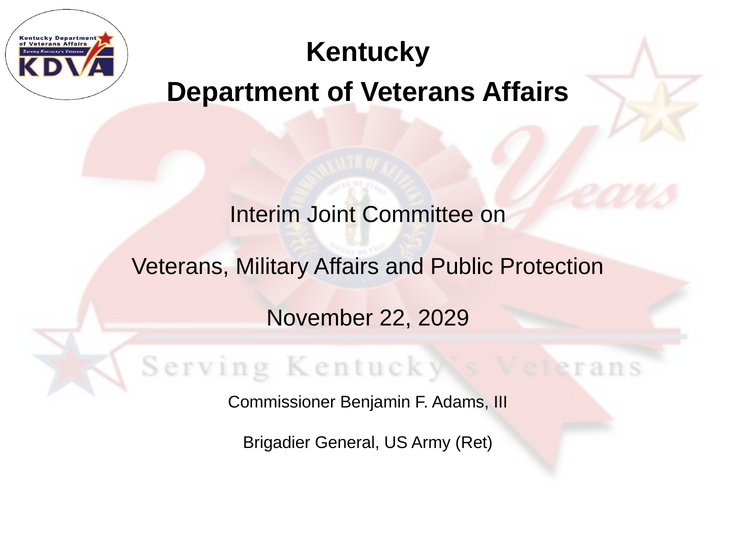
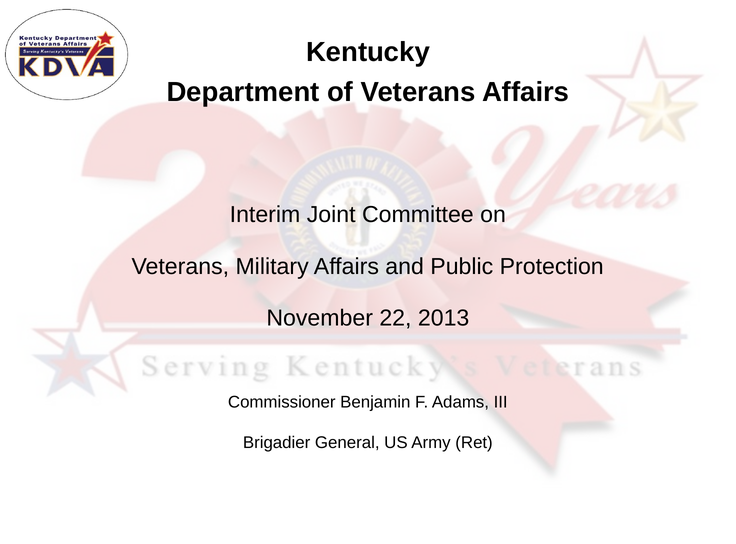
2029: 2029 -> 2013 (444, 318)
